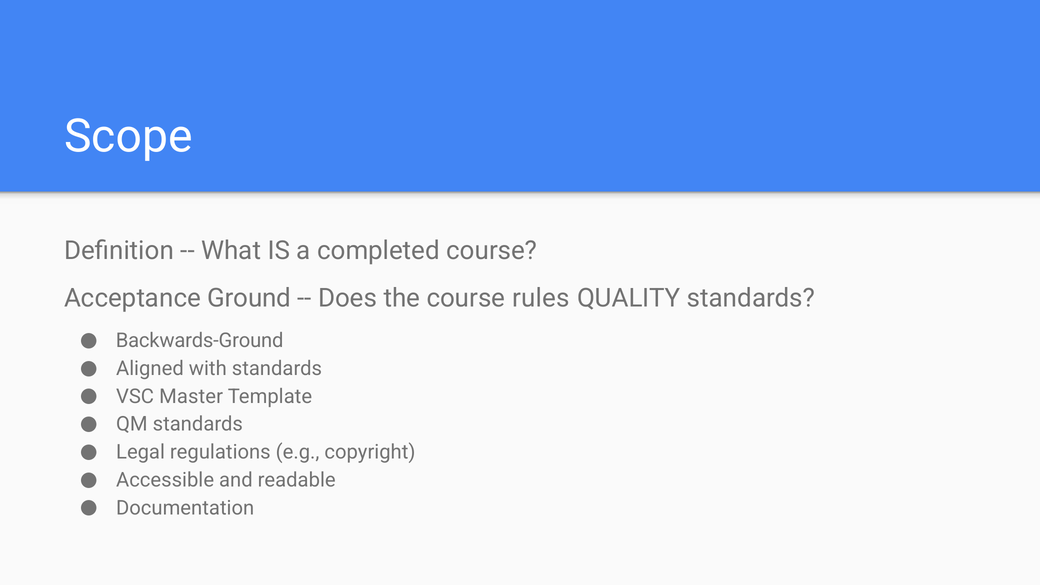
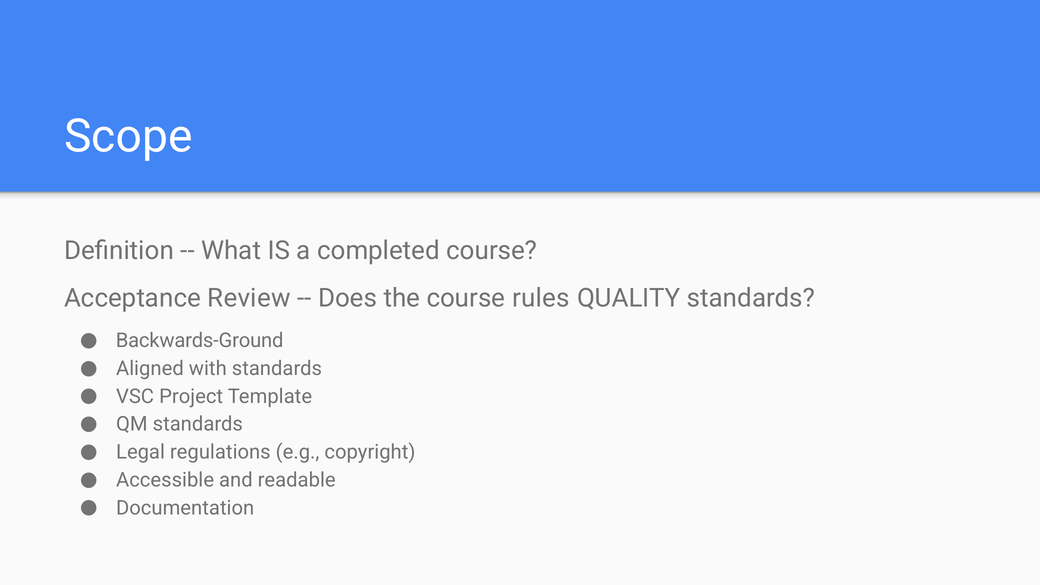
Ground: Ground -> Review (249, 298)
Master: Master -> Project (191, 396)
